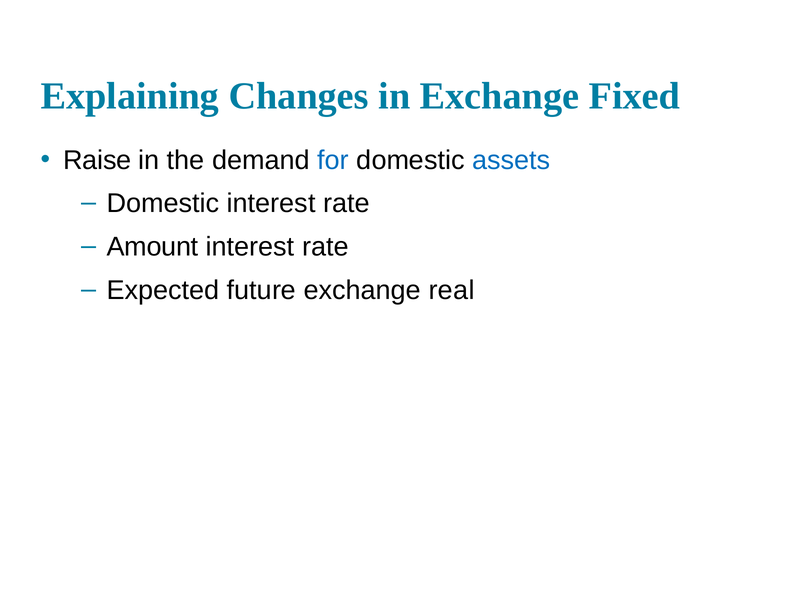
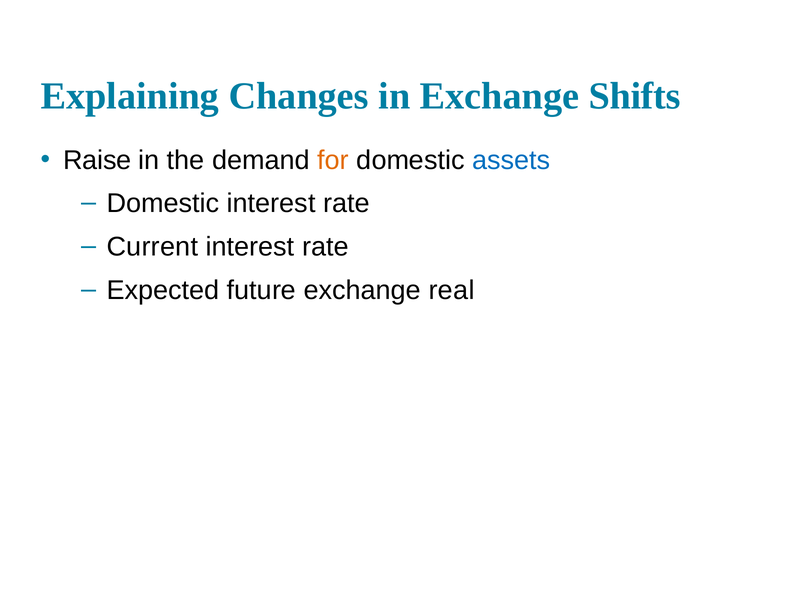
Fixed: Fixed -> Shifts (635, 96)
for colour: blue -> orange (333, 160)
Amount: Amount -> Current (152, 247)
